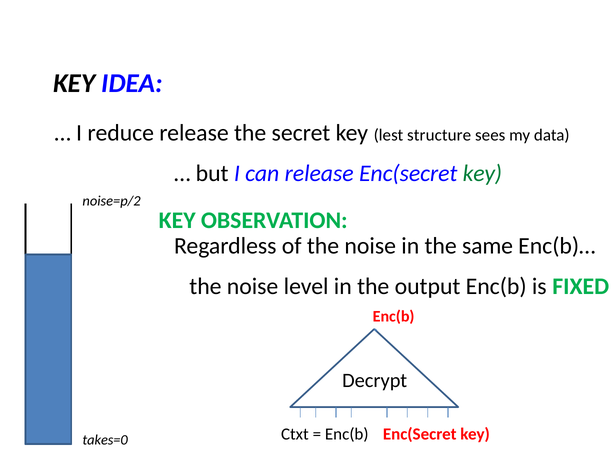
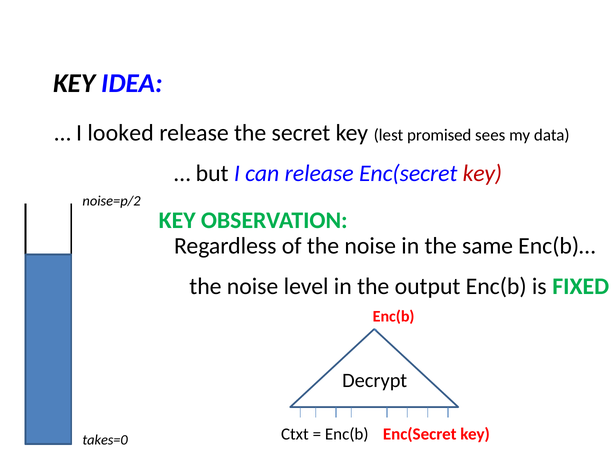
reduce: reduce -> looked (121, 133)
structure: structure -> promised (439, 135)
key colour: green -> red (482, 173)
